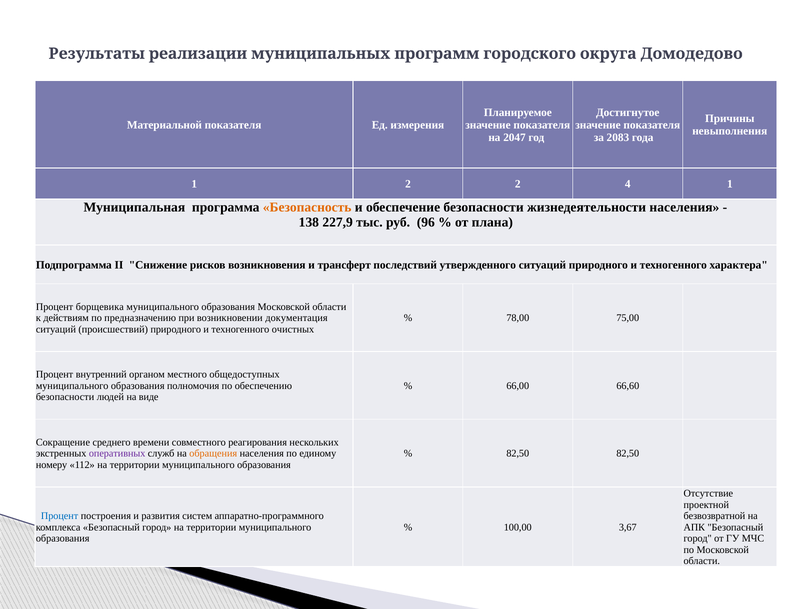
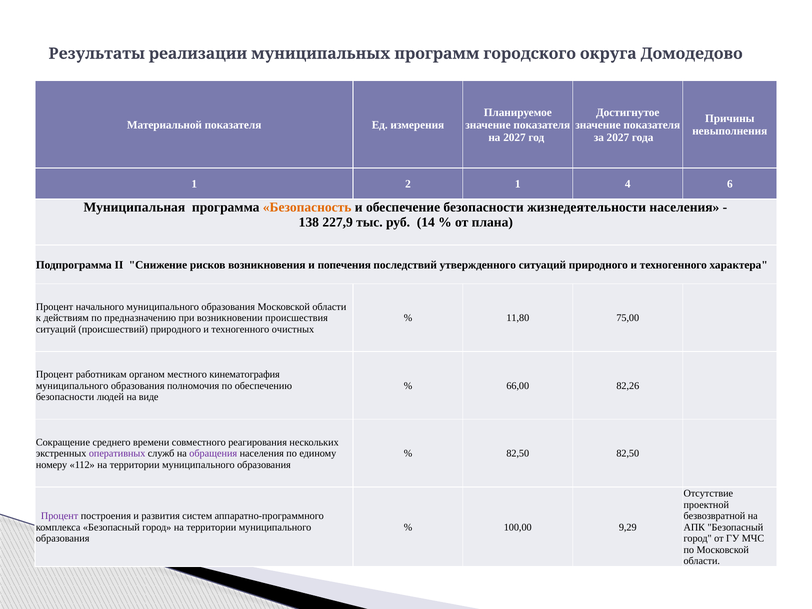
на 2047: 2047 -> 2027 (514, 137)
за 2083: 2083 -> 2027 (618, 137)
2 2: 2 -> 1 (518, 184)
4 1: 1 -> 6 (730, 184)
96: 96 -> 14 (426, 222)
трансферт: трансферт -> попечения (344, 265)
борщевика: борщевика -> начального (100, 307)
документация: документация -> происшествия (297, 318)
78,00: 78,00 -> 11,80 (518, 318)
внутренний: внутренний -> работникам (101, 375)
общедоступных: общедоступных -> кинематография (245, 375)
66,60: 66,60 -> 82,26 (628, 386)
обращения colour: orange -> purple (213, 454)
Процент colour: blue -> purple (60, 516)
3,67: 3,67 -> 9,29 (628, 527)
